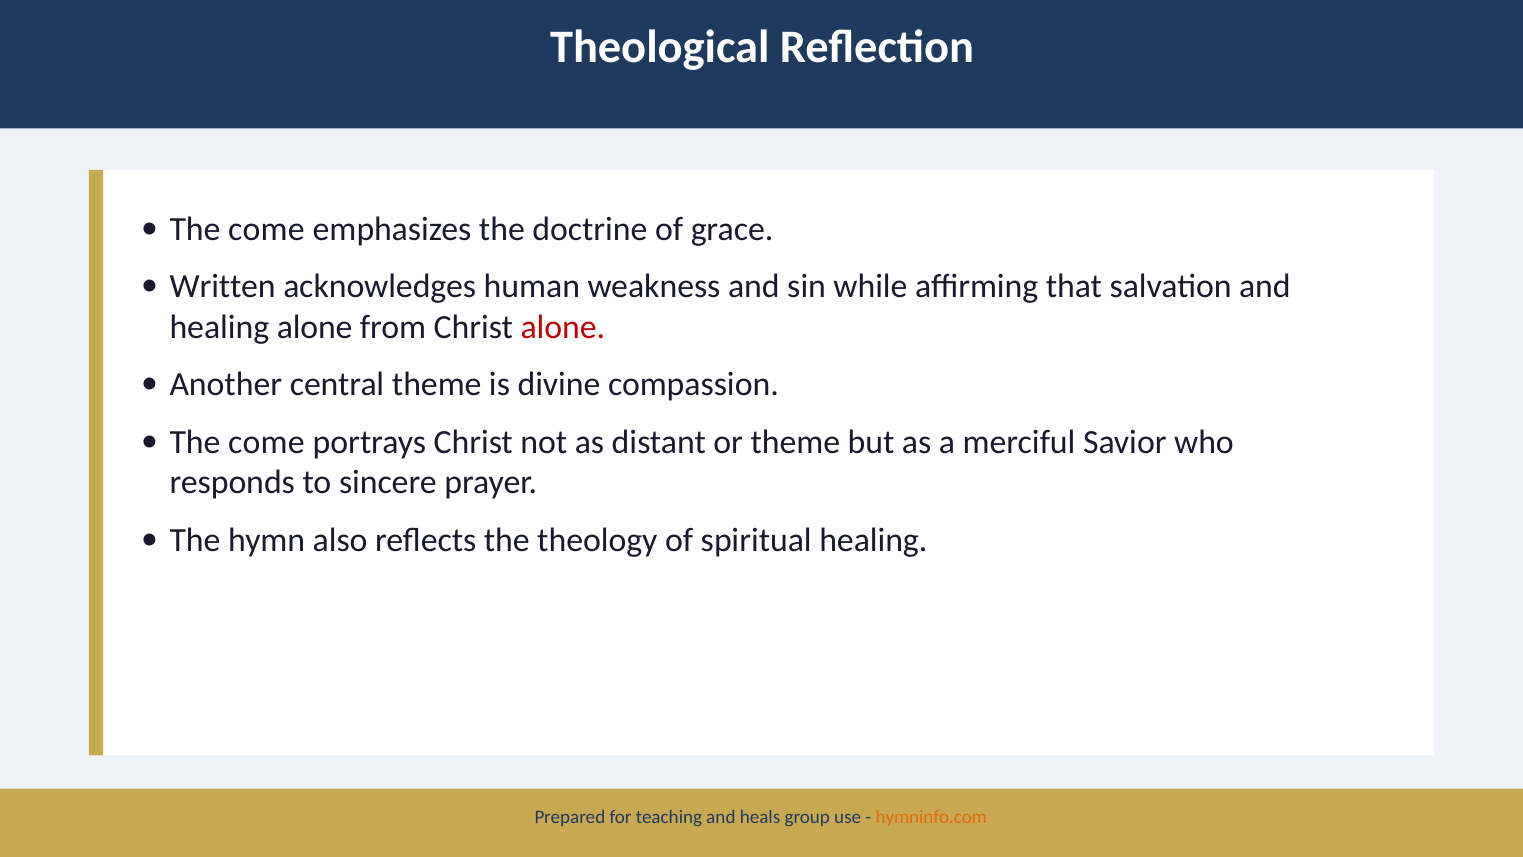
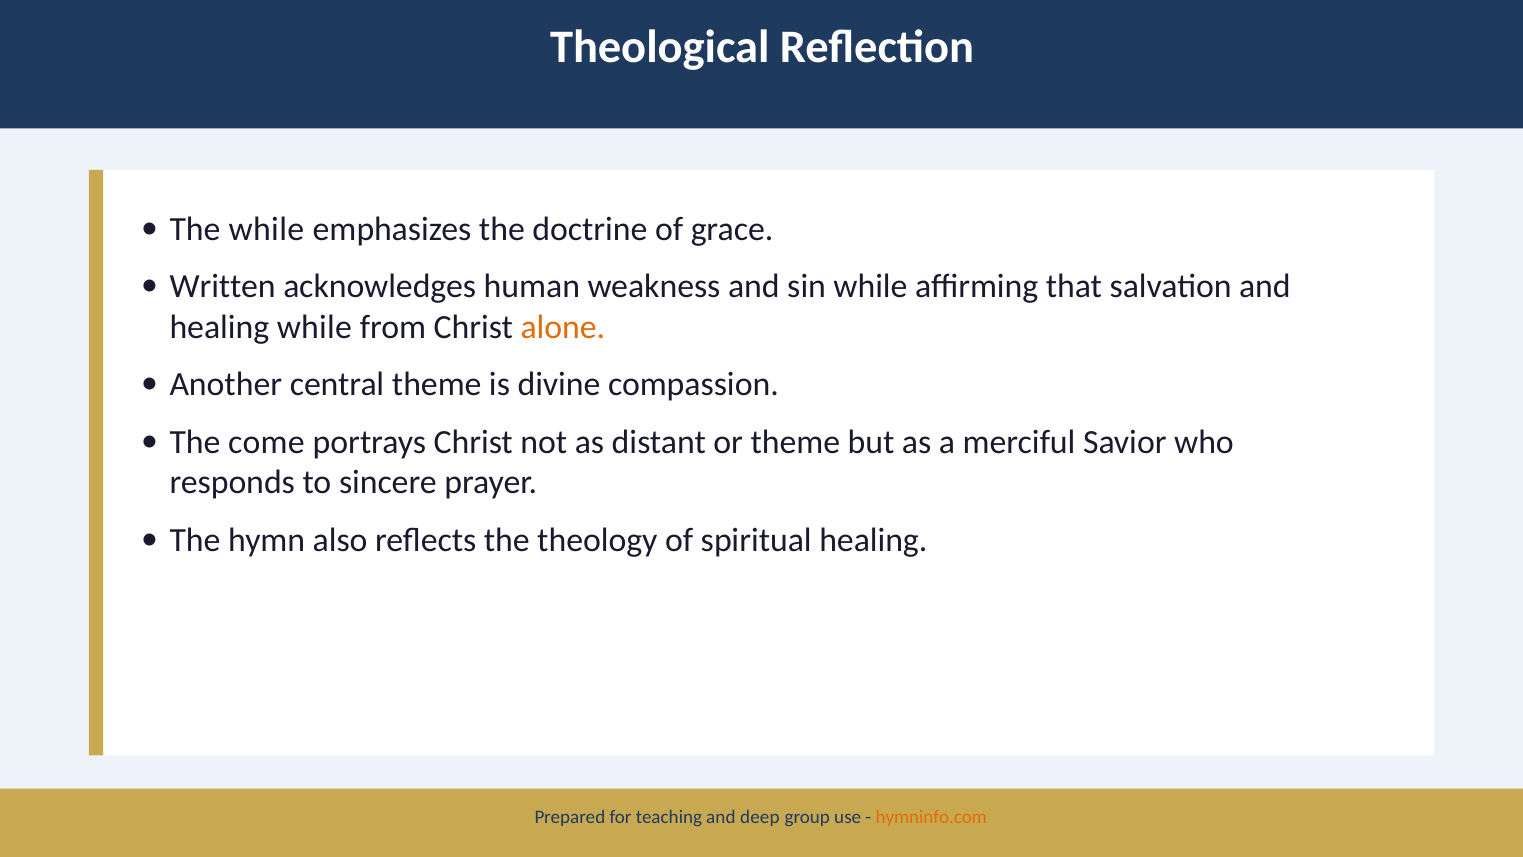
come: come -> while (266, 229)
healing alone: alone -> while (314, 327)
alone colour: red -> orange (563, 327)
heals: heals -> deep (760, 817)
